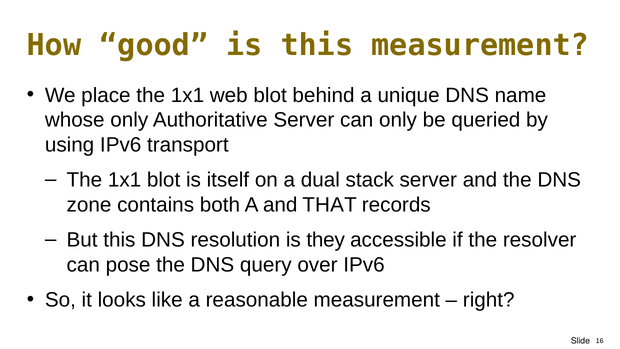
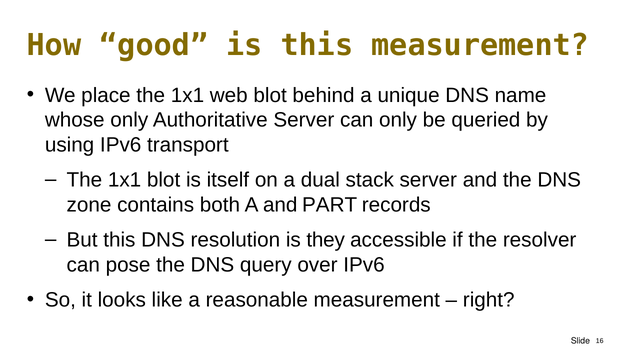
THAT: THAT -> PART (330, 205)
